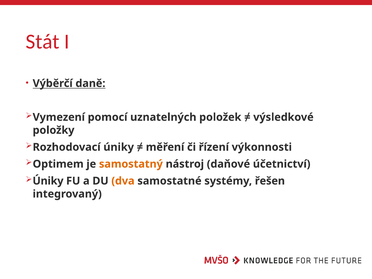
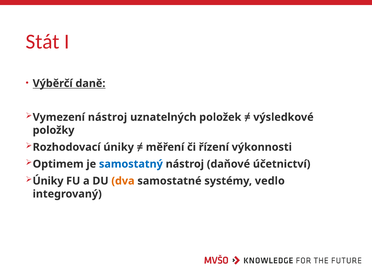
Vymezení pomocí: pomocí -> nástroj (108, 117)
samostatný colour: orange -> blue (131, 164)
řešen: řešen -> vedlo (270, 181)
